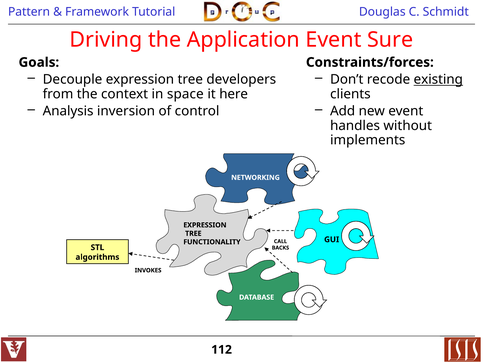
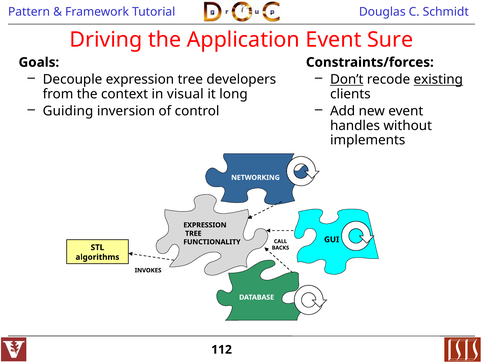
Don’t underline: none -> present (347, 80)
space: space -> visual (185, 94)
here: here -> long (234, 94)
Analysis: Analysis -> Guiding (68, 111)
